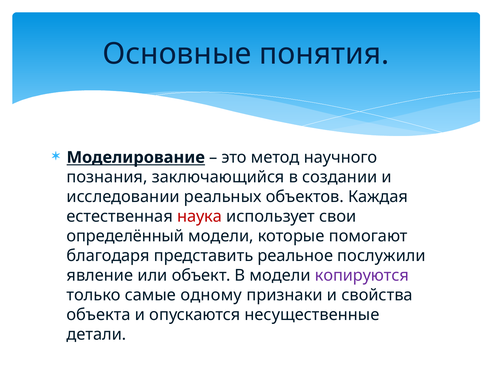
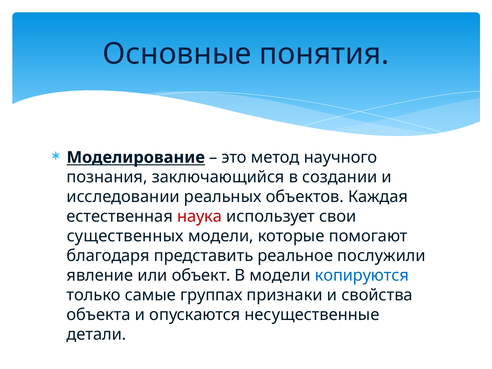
определённый: определённый -> существенных (125, 236)
копируются colour: purple -> blue (362, 275)
одному: одному -> группах (211, 295)
